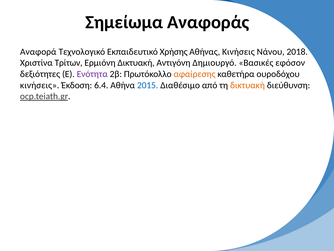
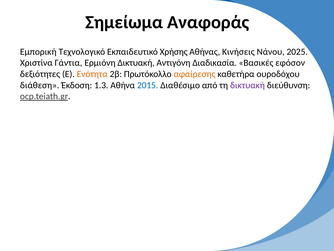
Αναφορά: Αναφορά -> Εμπορική (38, 52)
2018: 2018 -> 2025 (297, 52)
Τρίτων: Τρίτων -> Γάντια (68, 63)
Δημιουργό: Δημιουργό -> Διαδικασία (215, 63)
Ενότητα colour: purple -> orange (92, 74)
κινήσεις: κινήσεις -> διάθεση (40, 85)
6.4: 6.4 -> 1.3 (101, 85)
δικτυακή colour: orange -> purple (247, 85)
